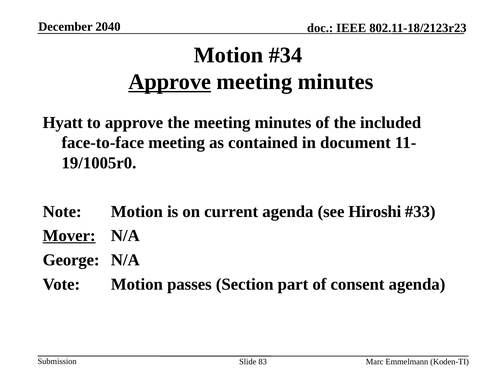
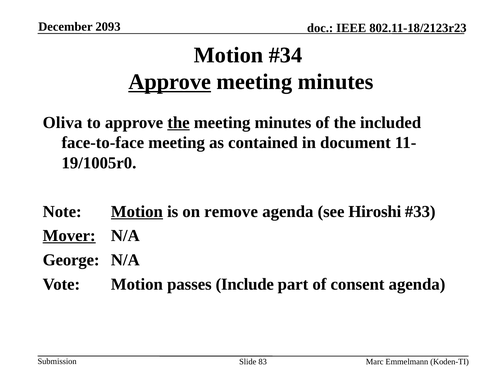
2040: 2040 -> 2093 (108, 27)
Hyatt: Hyatt -> Oliva (63, 123)
the underline: none -> present (178, 123)
Motion underline: none -> present (137, 211)
current: current -> remove (231, 211)
Section: Section -> Include (245, 284)
